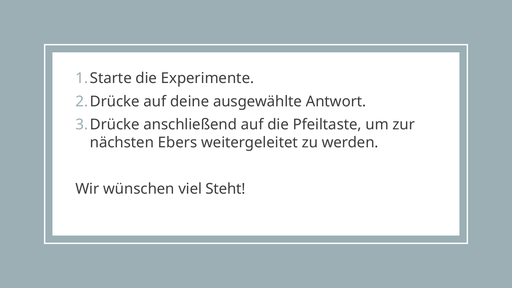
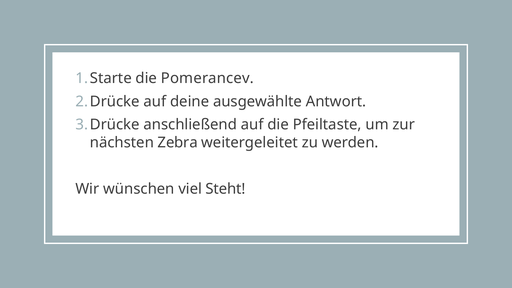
Experimente: Experimente -> Pomerancev (207, 78)
Ebers: Ebers -> Zebra (178, 143)
